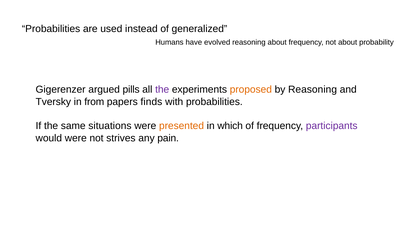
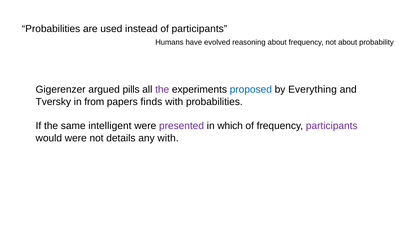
of generalized: generalized -> participants (199, 29)
proposed colour: orange -> blue (251, 90)
by Reasoning: Reasoning -> Everything (313, 90)
situations: situations -> intelligent (110, 126)
presented colour: orange -> purple (182, 126)
strives: strives -> details (121, 138)
any pain: pain -> with (168, 138)
